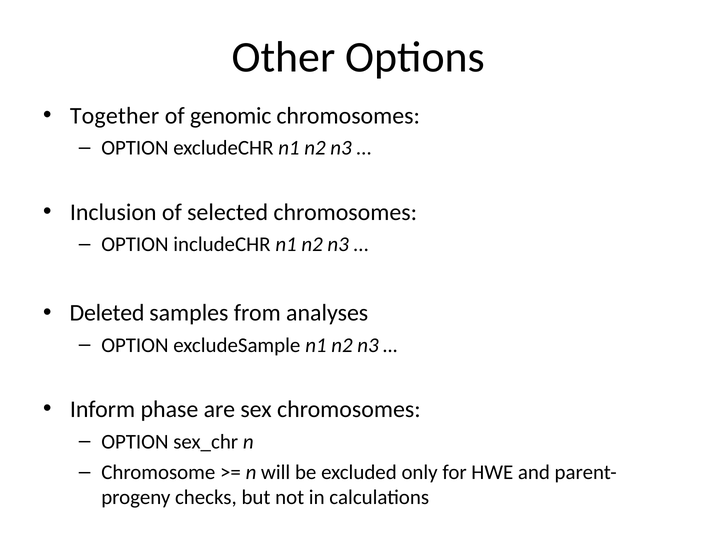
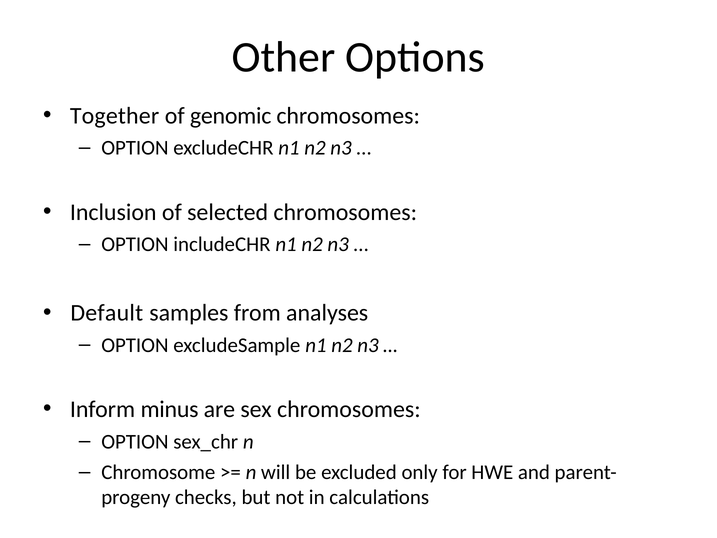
Deleted: Deleted -> Default (107, 313)
phase: phase -> minus (170, 409)
